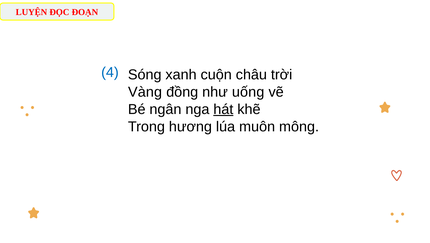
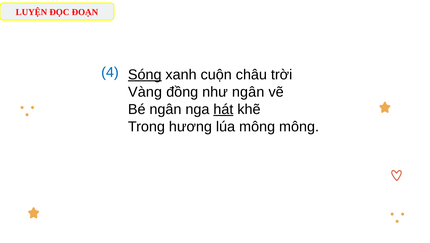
Sóng underline: none -> present (145, 75)
như uống: uống -> ngân (248, 92)
lúa muôn: muôn -> mông (257, 126)
